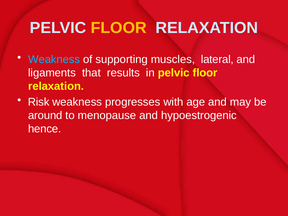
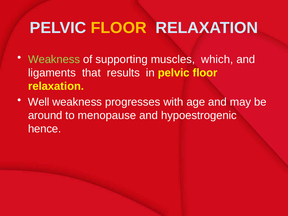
Weakness colour: light blue -> light green (54, 59)
lateral: lateral -> which (217, 59)
Risk: Risk -> Well (39, 102)
